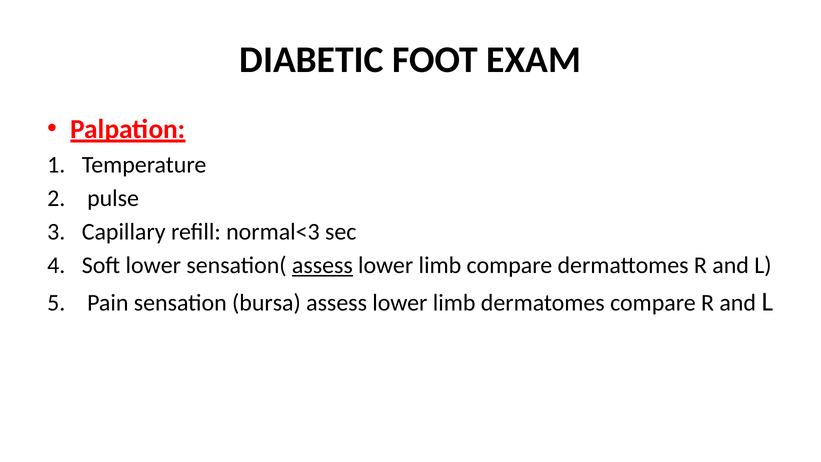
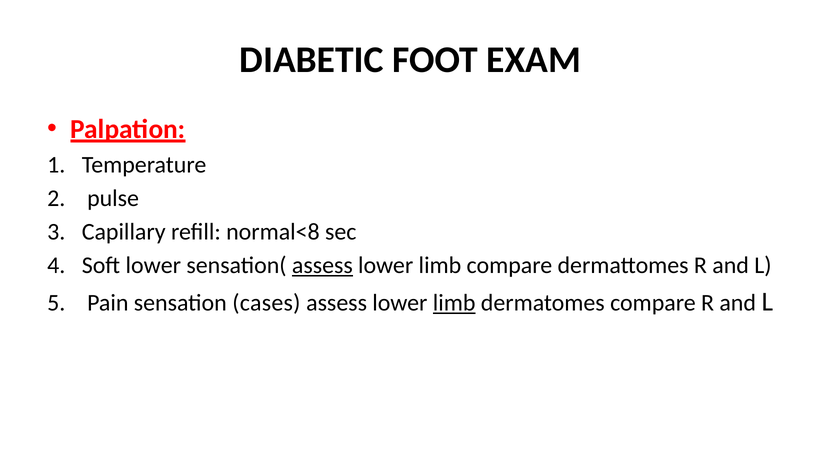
normal<3: normal<3 -> normal<8 (273, 232)
bursa: bursa -> cases (266, 303)
limb underline: none -> present (454, 303)
